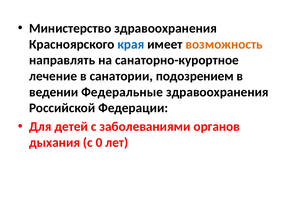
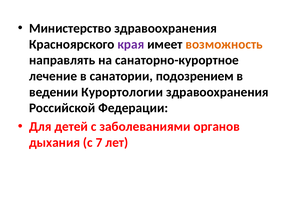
края colour: blue -> purple (131, 44)
Федеральные: Федеральные -> Курортологии (122, 92)
0: 0 -> 7 (99, 142)
